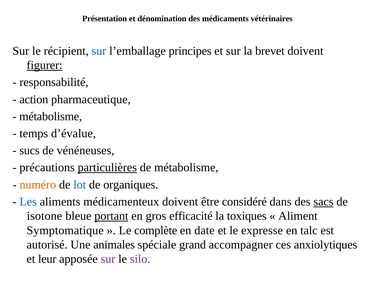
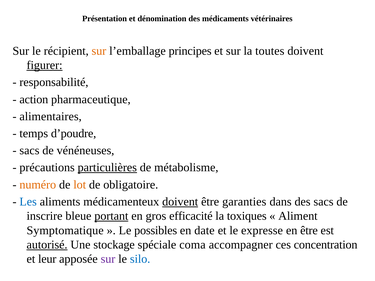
sur colour: blue -> orange (99, 51)
brevet: brevet -> toutes (270, 51)
métabolisme: métabolisme -> alimentaires (51, 116)
d’évalue: d’évalue -> d’poudre (74, 134)
sucs: sucs -> sacs (29, 151)
lot colour: blue -> orange (80, 185)
organiques: organiques -> obligatoire (131, 185)
doivent underline: none -> present (180, 202)
considéré: considéré -> garanties (244, 202)
sacs underline: present -> none (324, 202)
isotone: isotone -> inscrire (45, 216)
complète: complète -> possibles (156, 231)
en talc: talc -> être (309, 231)
autorisé underline: none -> present (47, 245)
animales: animales -> stockage (114, 245)
grand: grand -> coma (192, 245)
anxiolytiques: anxiolytiques -> concentration (326, 245)
silo colour: purple -> blue (140, 259)
